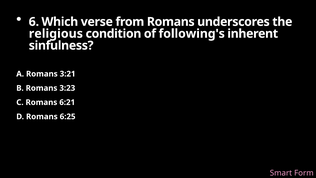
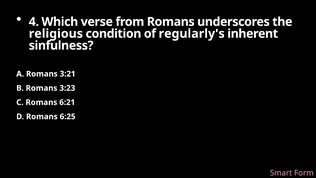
6: 6 -> 4 (34, 22)
following's: following's -> regularly's (192, 34)
